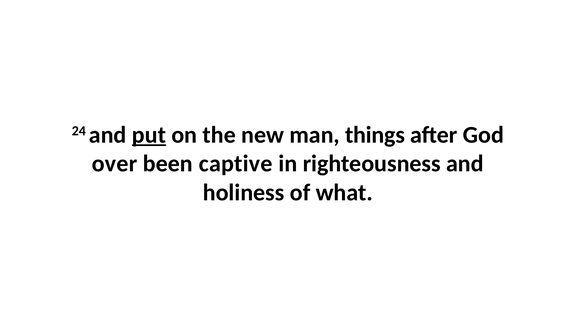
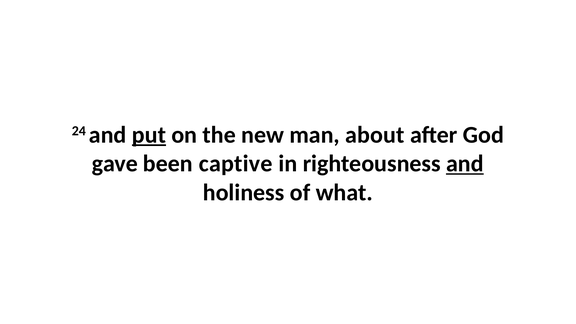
things: things -> about (375, 135)
over: over -> gave (115, 164)
and underline: none -> present (465, 164)
